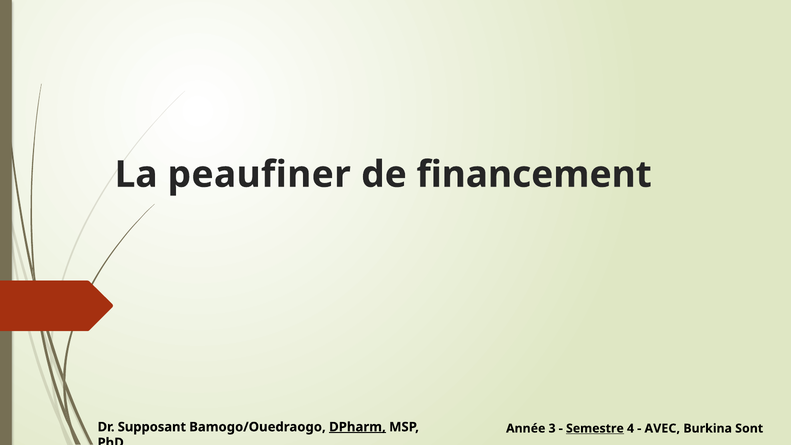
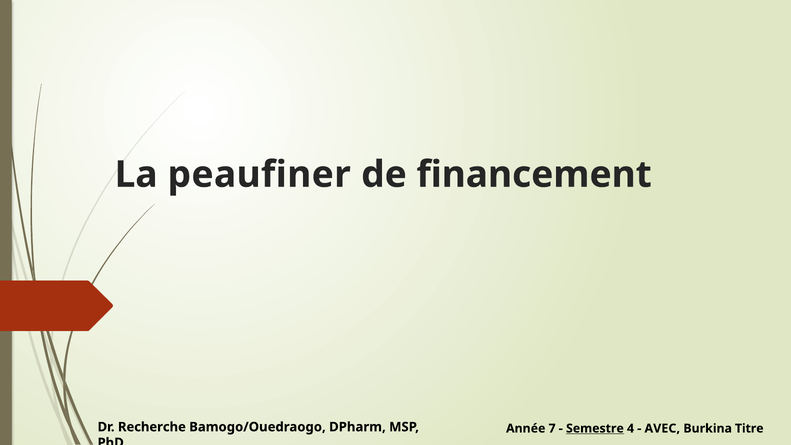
Supposant: Supposant -> Recherche (152, 427)
DPharm underline: present -> none (357, 427)
3: 3 -> 7 (552, 428)
Sont: Sont -> Titre (749, 428)
